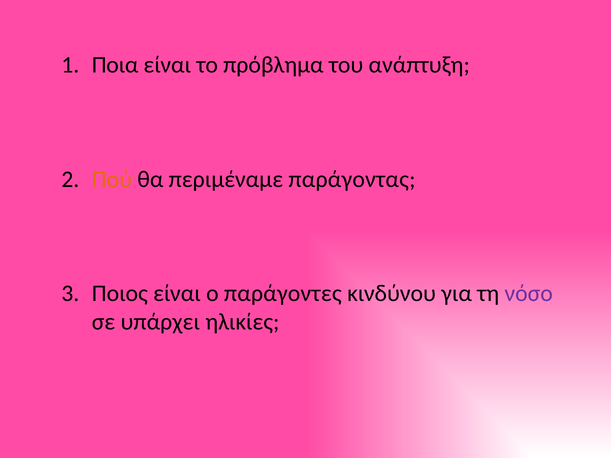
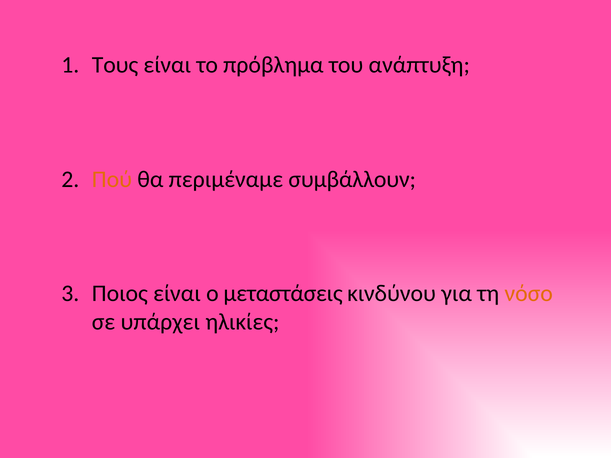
Ποια: Ποια -> Τους (115, 65)
παράγοντας: παράγοντας -> συμβάλλουν (352, 179)
παράγοντες: παράγοντες -> μεταστάσεις (283, 293)
νόσο colour: purple -> orange (529, 293)
